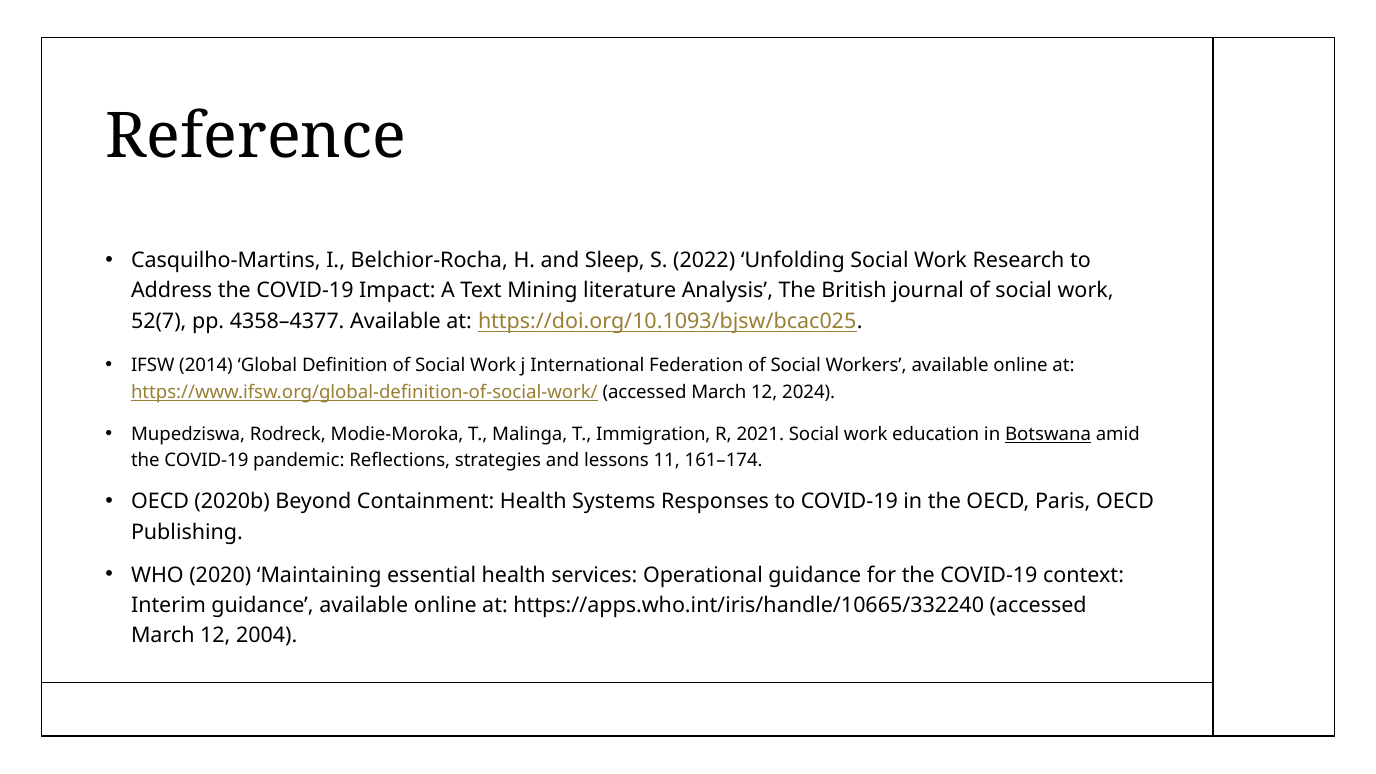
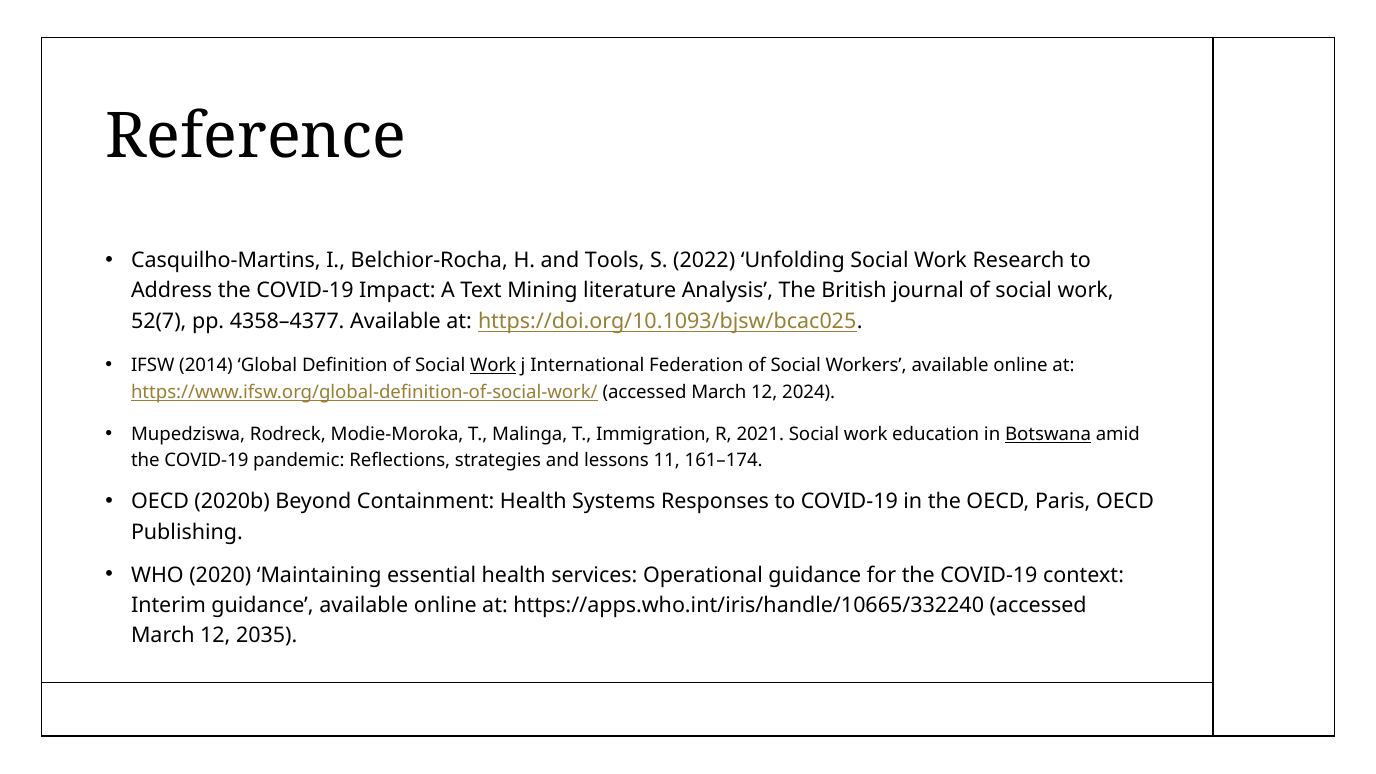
Sleep: Sleep -> Tools (615, 260)
Work underline: none -> present (493, 366)
2004: 2004 -> 2035 (267, 635)
